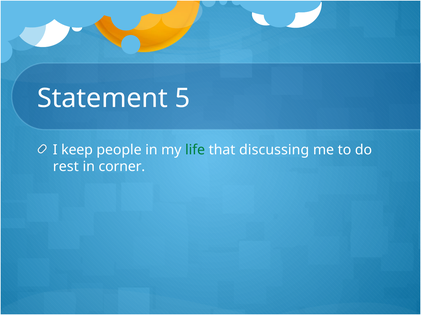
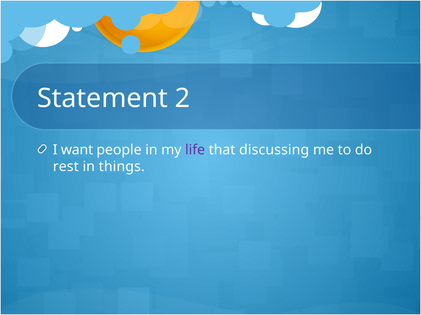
5: 5 -> 2 (183, 99)
keep: keep -> want (77, 150)
life colour: green -> purple (195, 150)
corner: corner -> things (122, 167)
